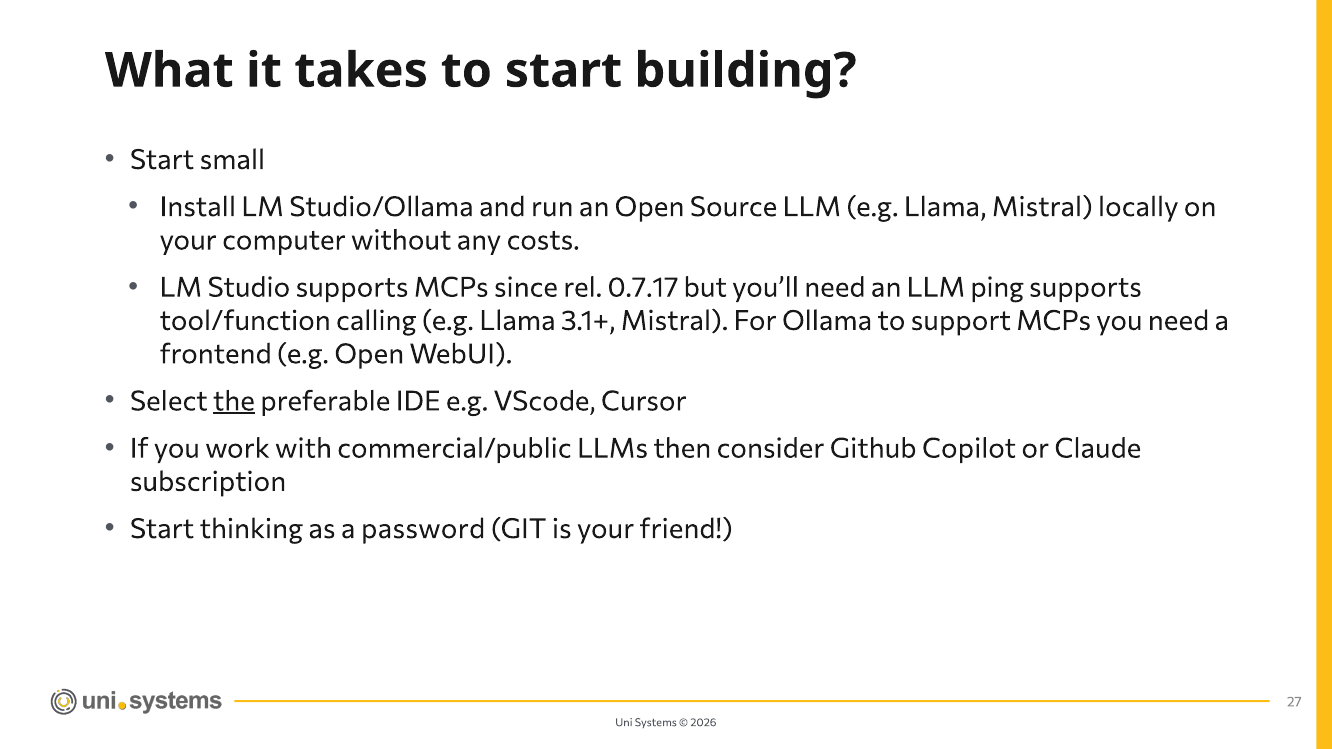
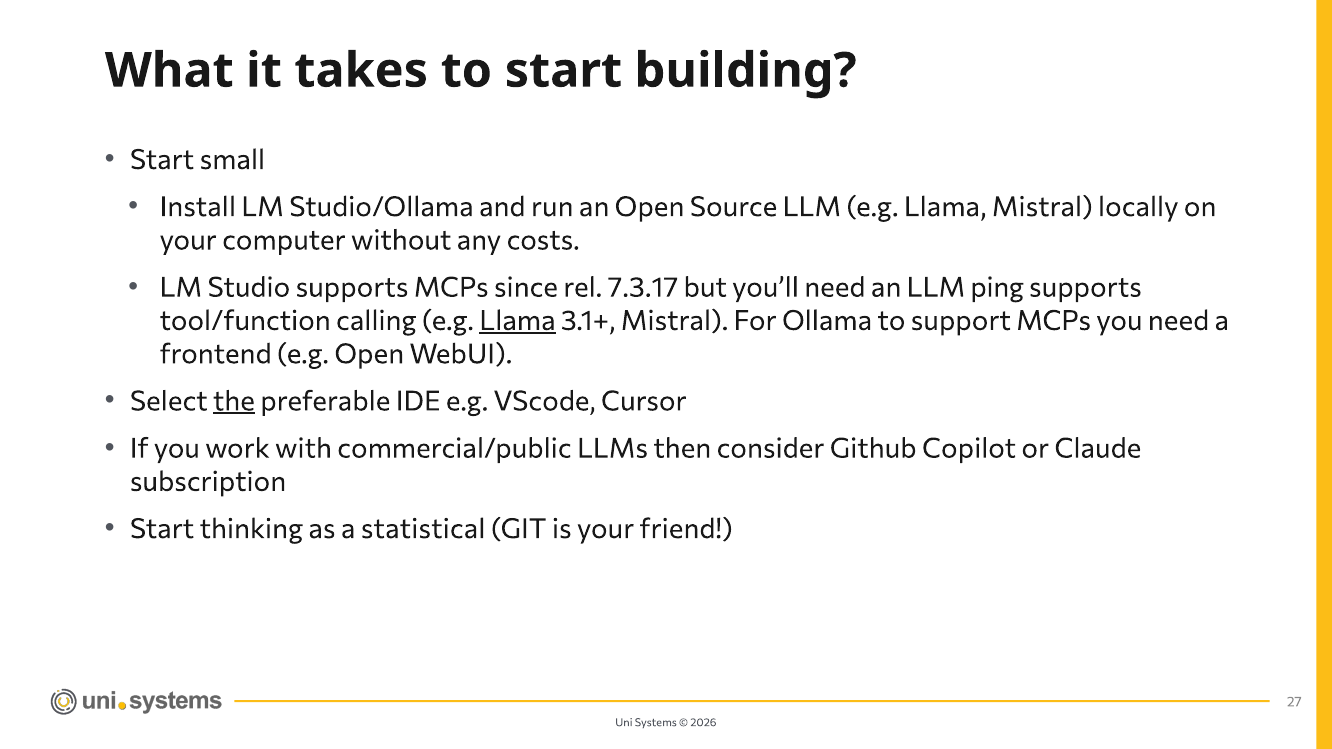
0.7.17: 0.7.17 -> 7.3.17 (643, 288)
Llama underline: none -> present (517, 321)
password: password -> statistical (423, 529)
